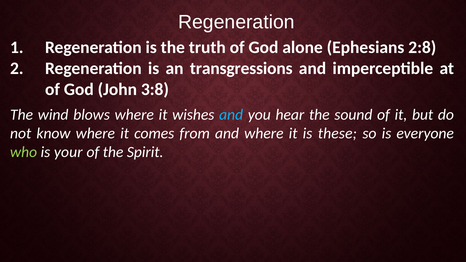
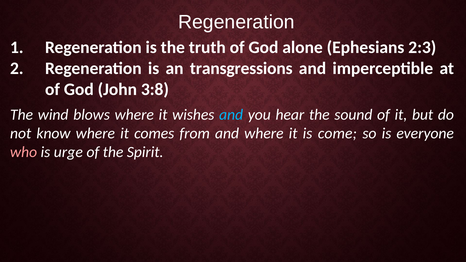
2:8: 2:8 -> 2:3 (422, 47)
these: these -> come (337, 134)
who colour: light green -> pink (24, 152)
your: your -> urge (68, 152)
